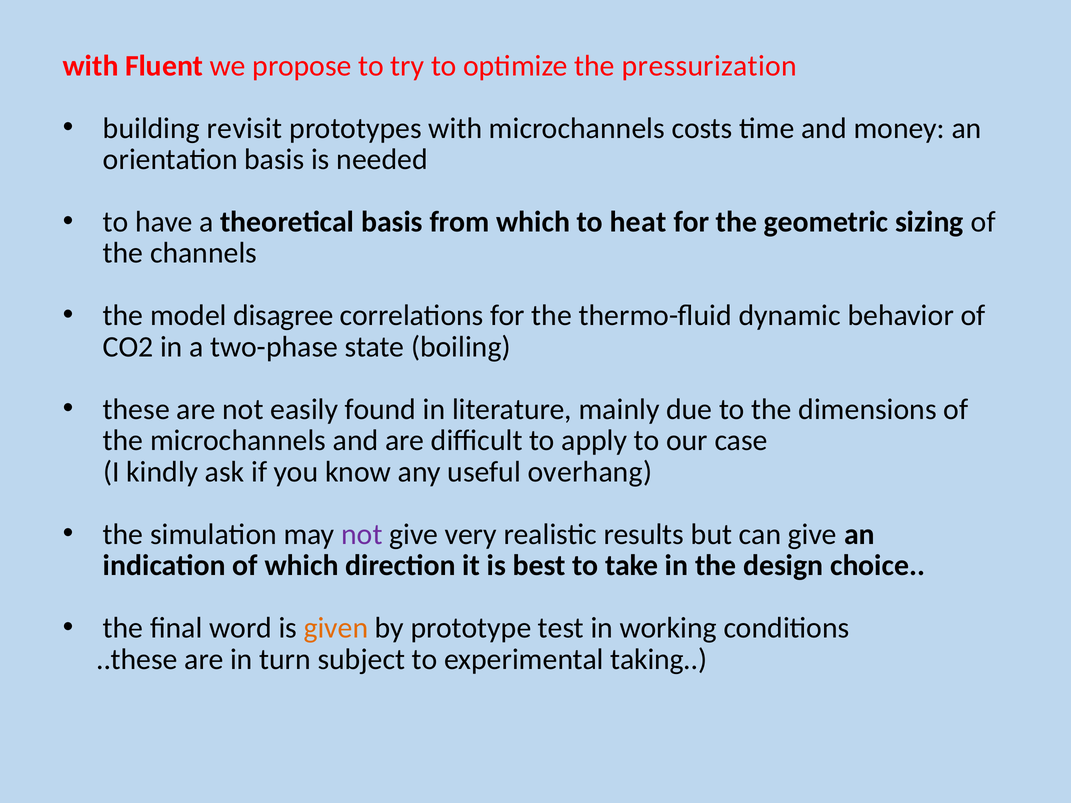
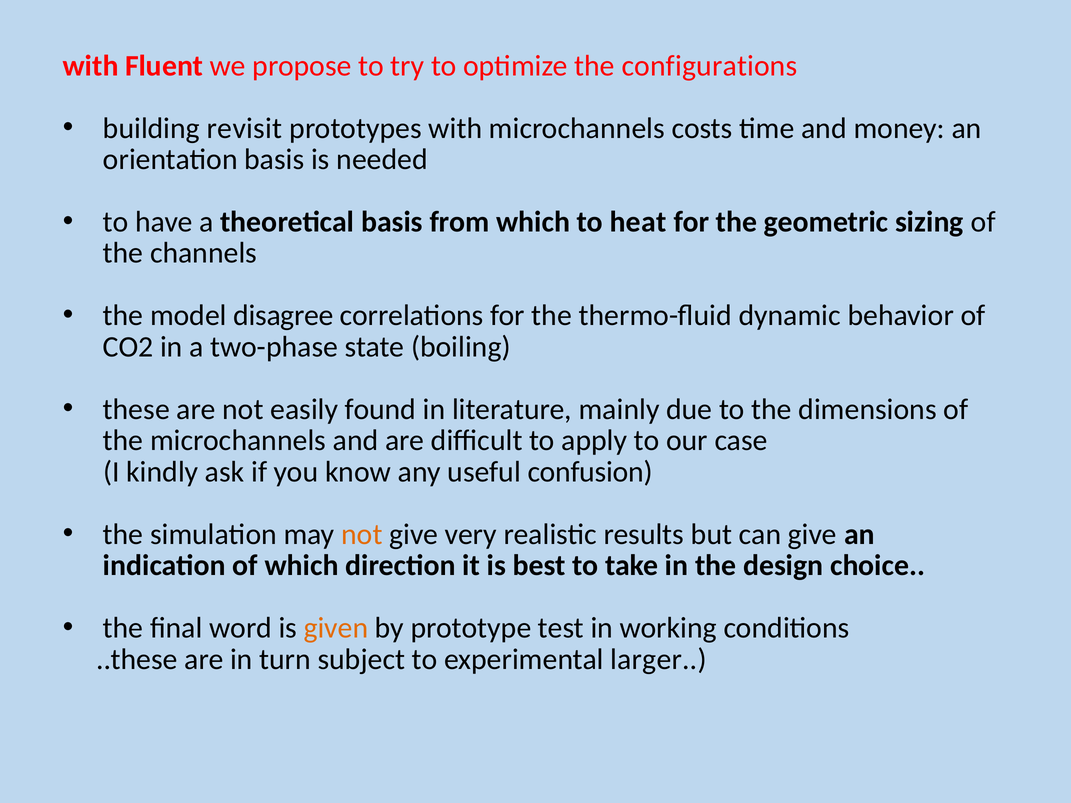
pressurization: pressurization -> configurations (709, 66)
overhang: overhang -> confusion (590, 472)
not colour: purple -> orange (362, 534)
taking: taking -> larger (658, 659)
